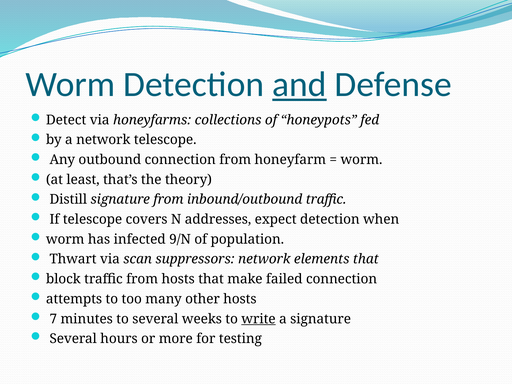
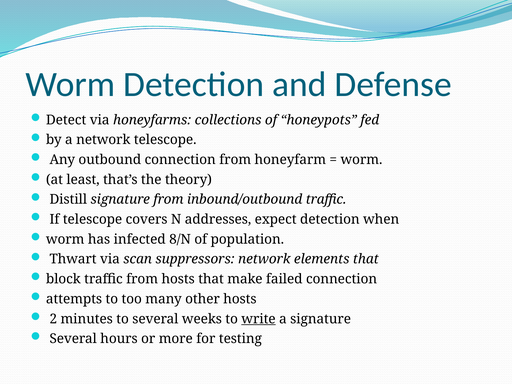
and underline: present -> none (299, 85)
9/N: 9/N -> 8/N (180, 239)
7: 7 -> 2 (53, 319)
